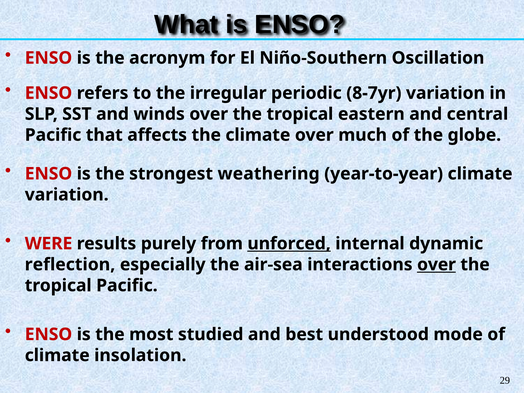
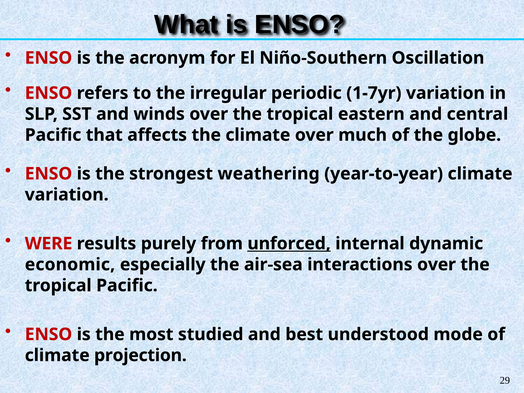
8-7yr: 8-7yr -> 1-7yr (374, 93)
reflection: reflection -> economic (70, 265)
over underline: present -> none (437, 265)
insolation: insolation -> projection (140, 355)
